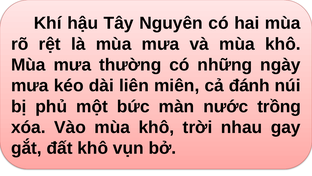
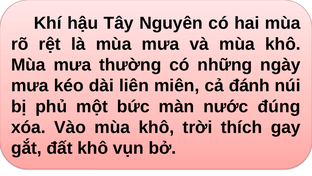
trồng: trồng -> đúng (279, 106)
nhau: nhau -> thích (242, 127)
